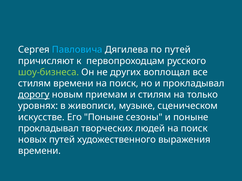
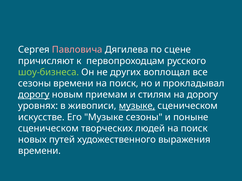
Павловича colour: light blue -> pink (77, 50)
по путей: путей -> сцене (178, 50)
стилям: стилям -> сезоны (35, 84)
на только: только -> дорогу (202, 95)
музыке underline: none -> present (137, 106)
Его Поныне: Поныне -> Музыке (104, 117)
прокладывал: прокладывал -> сценическом (48, 129)
